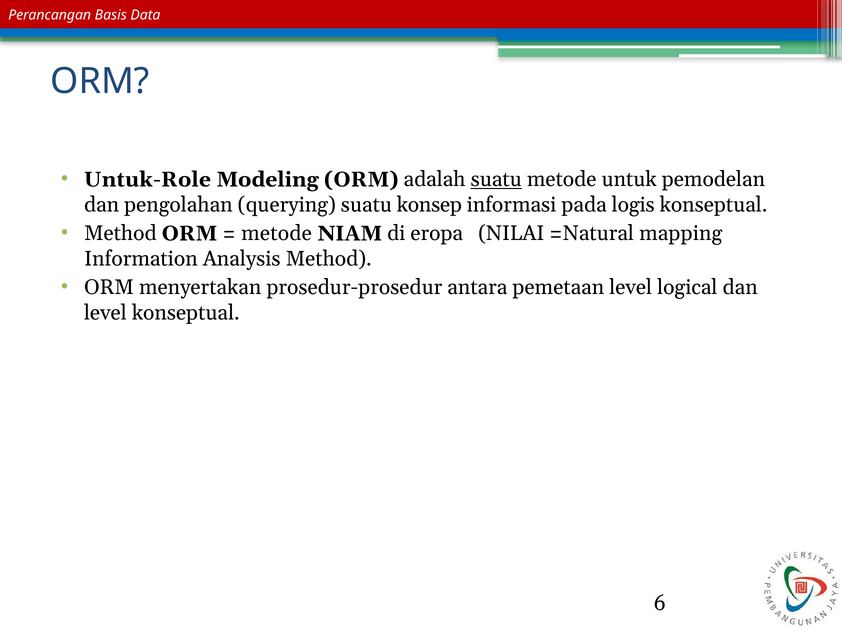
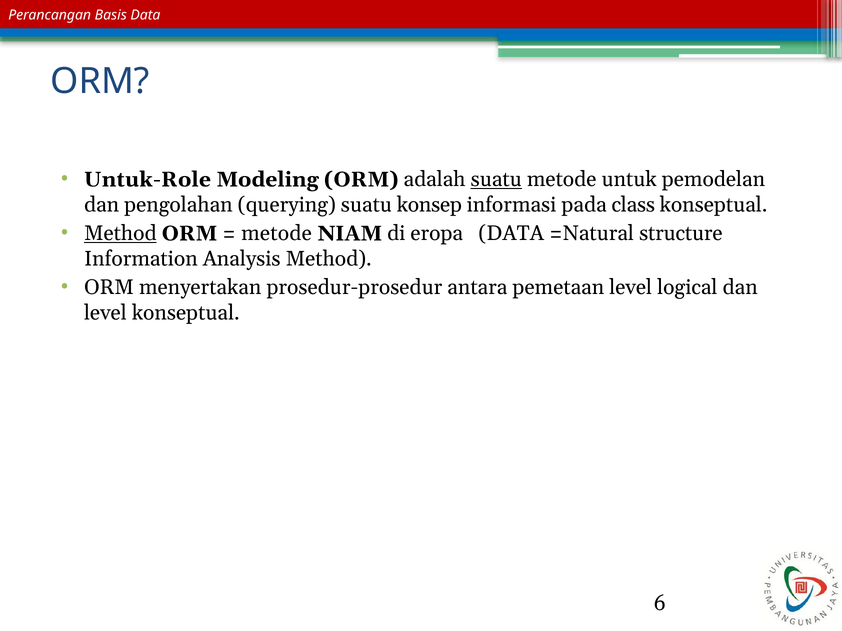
logis: logis -> class (633, 205)
Method underline: none -> present (120, 234)
eropa NILAI: NILAI -> DATA (511, 234)
mapping: mapping -> structure (681, 234)
